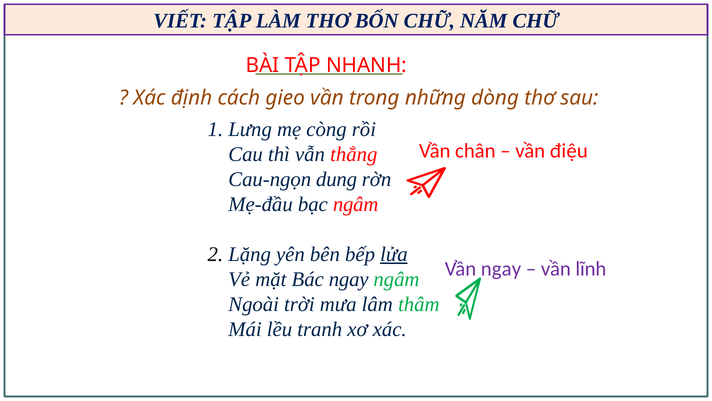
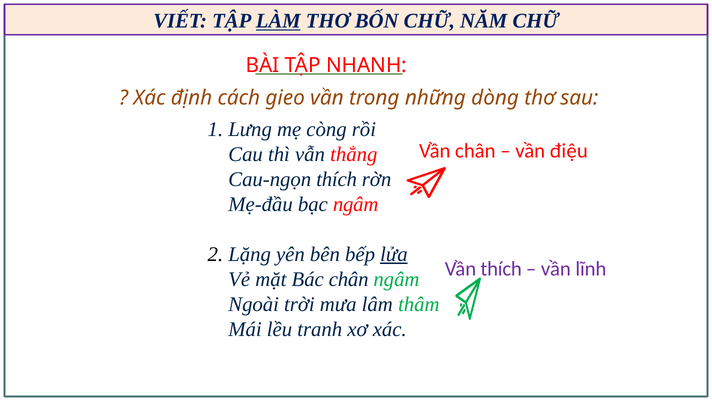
LÀM underline: none -> present (278, 21)
Cau-ngọn dung: dung -> thích (337, 179)
Vần ngay: ngay -> thích (501, 268)
Bác ngay: ngay -> chân (349, 279)
